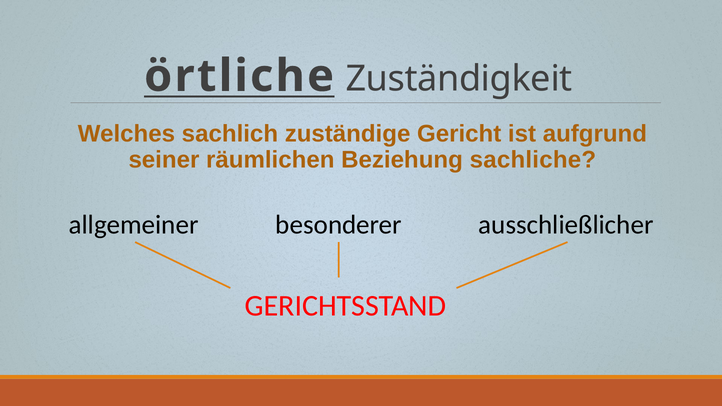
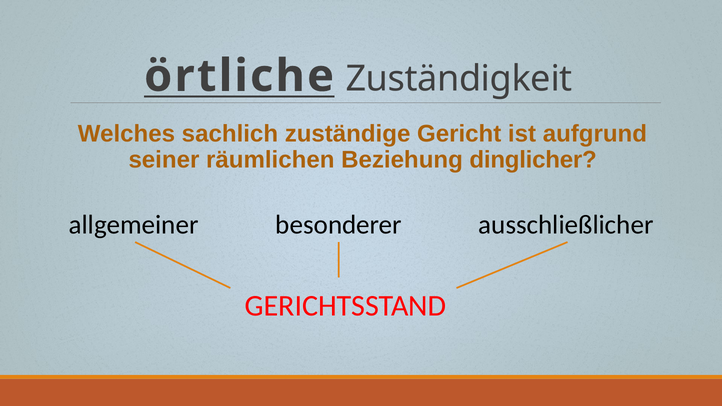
sachliche: sachliche -> dinglicher (533, 160)
